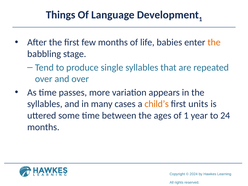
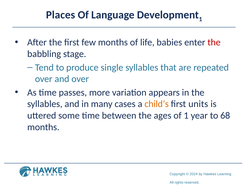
Things: Things -> Places (61, 15)
the colour: orange -> red (214, 42)
24: 24 -> 68 (225, 116)
